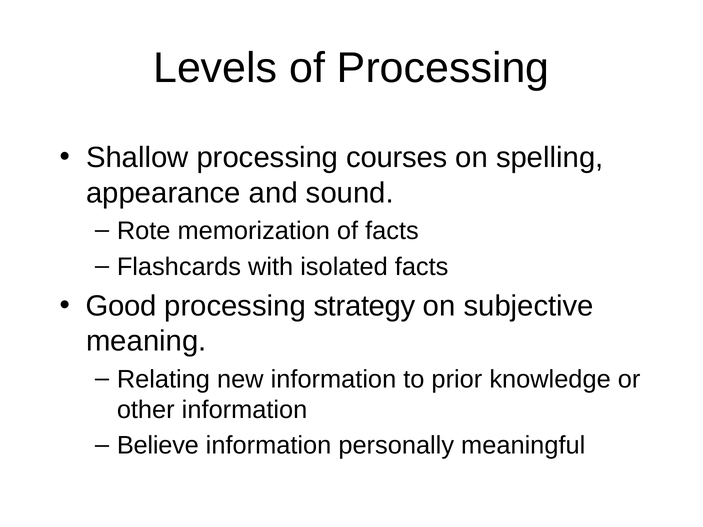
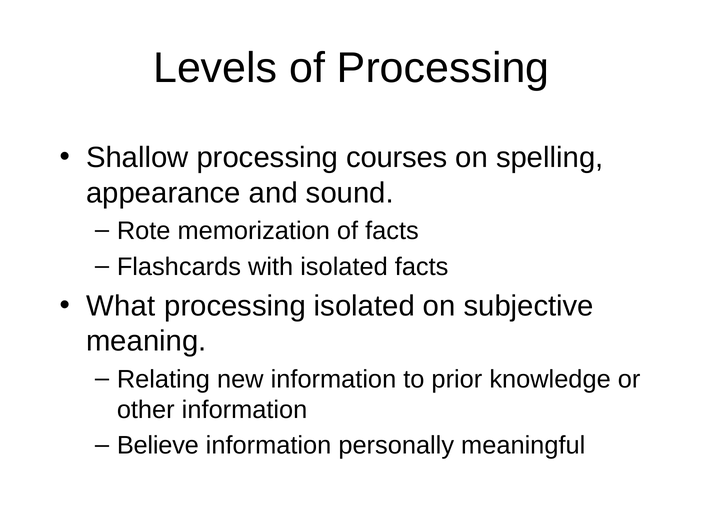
Good: Good -> What (121, 306)
processing strategy: strategy -> isolated (364, 306)
